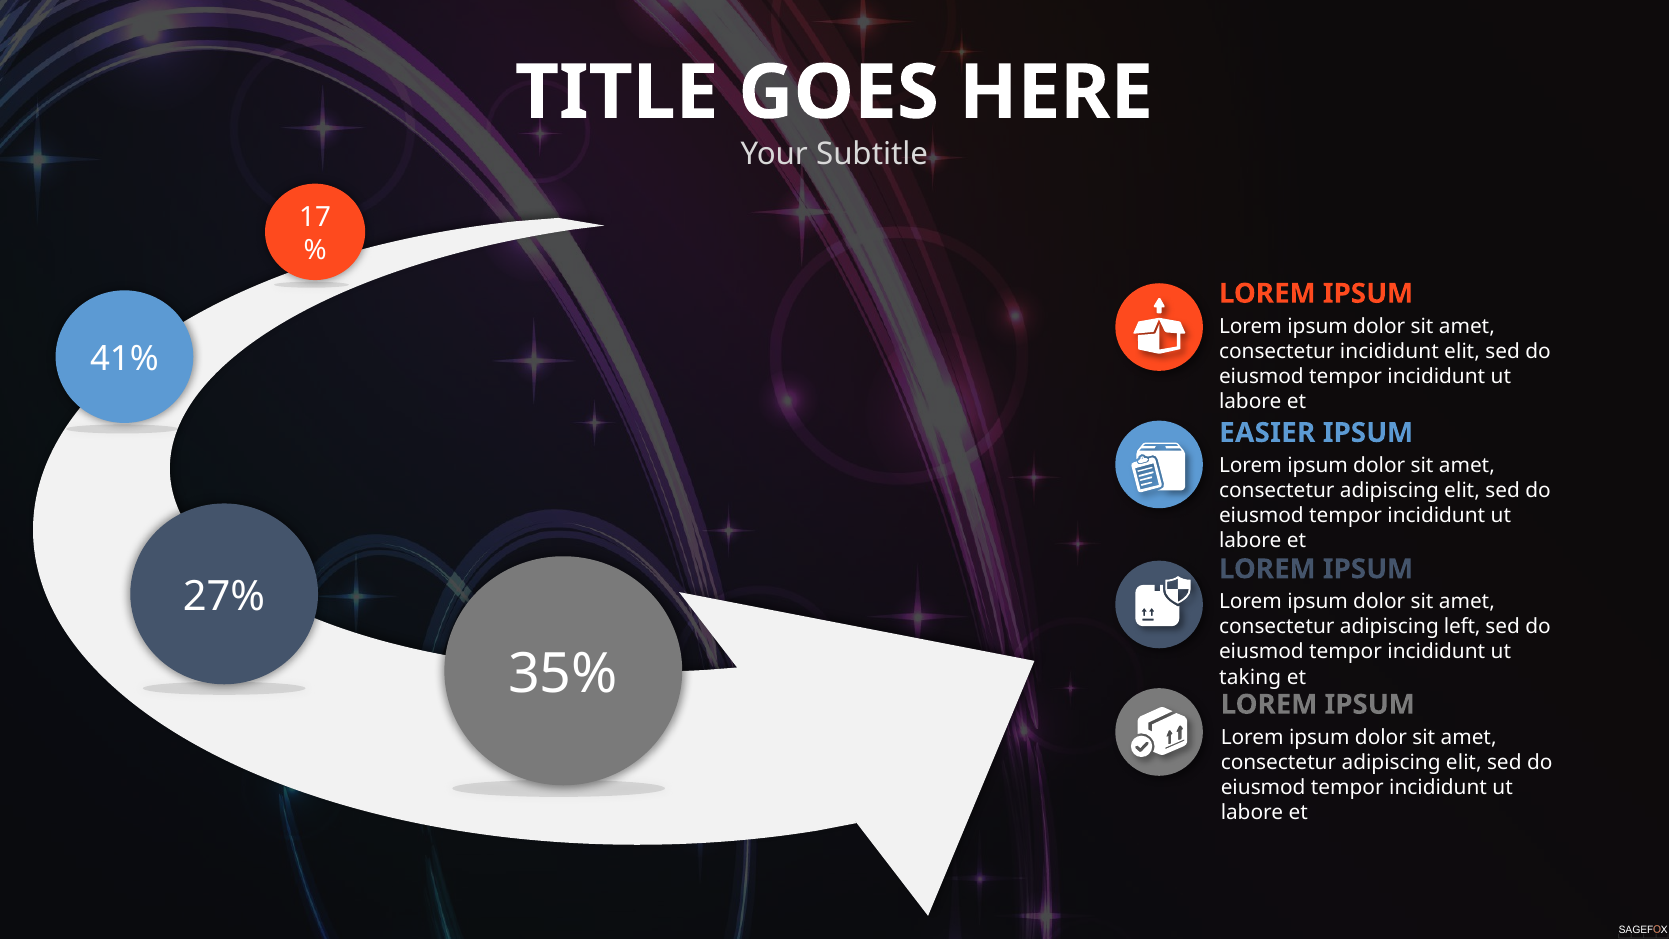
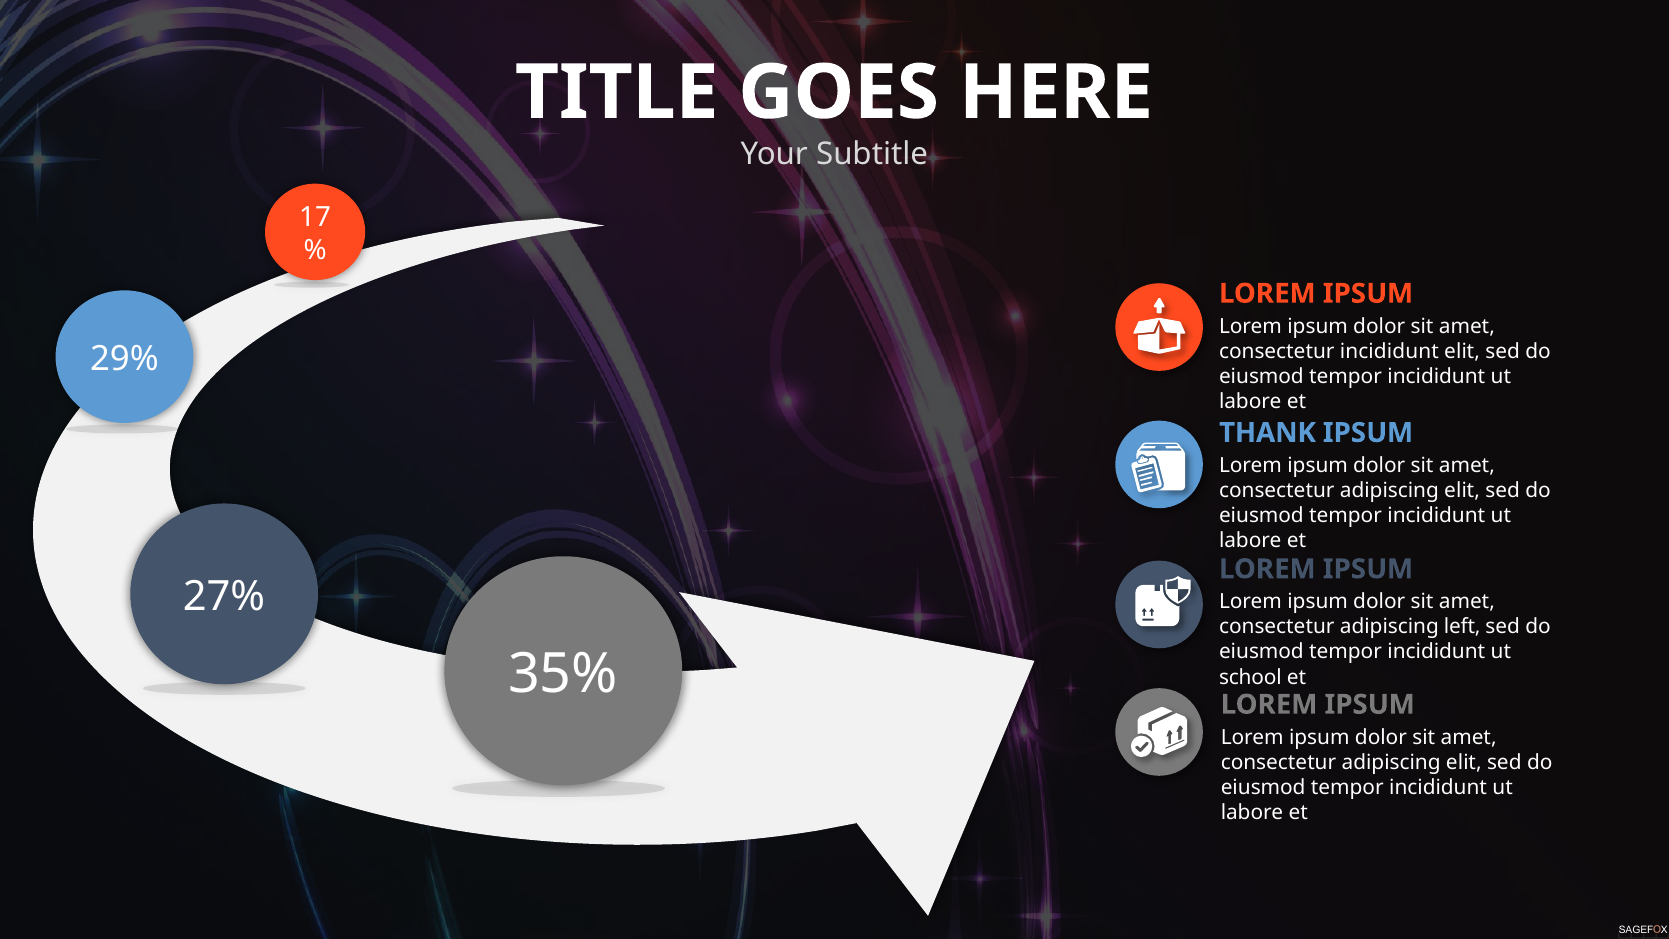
41%: 41% -> 29% (124, 359)
EASIER: EASIER -> THANK (1267, 433)
taking: taking -> school (1250, 677)
